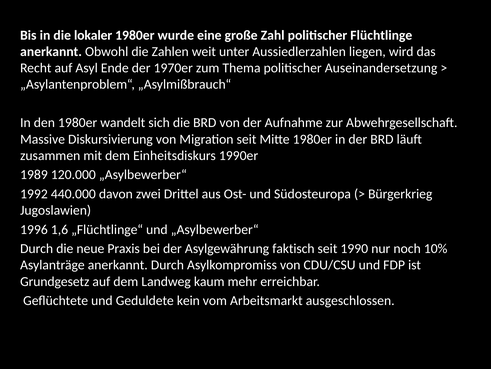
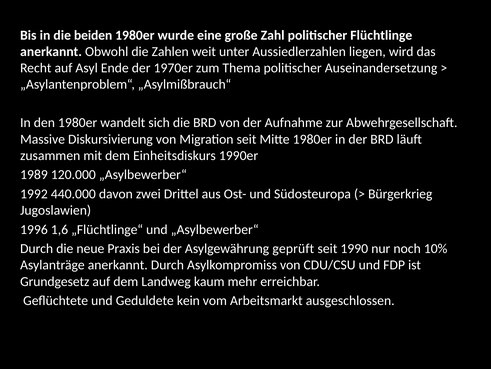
lokaler: lokaler -> beiden (93, 35)
faktisch: faktisch -> geprüft (293, 248)
